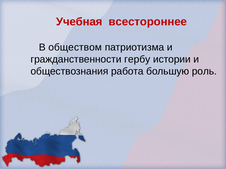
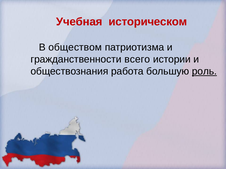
всестороннее: всестороннее -> историческом (148, 22)
гербу: гербу -> всего (137, 59)
роль underline: none -> present (204, 72)
